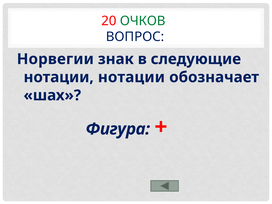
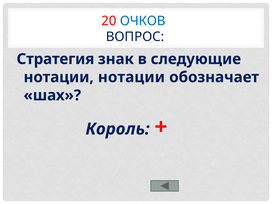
ОЧКОВ colour: green -> blue (143, 21)
Норвегии: Норвегии -> Стратегия (55, 59)
Фигура: Фигура -> Король (118, 129)
